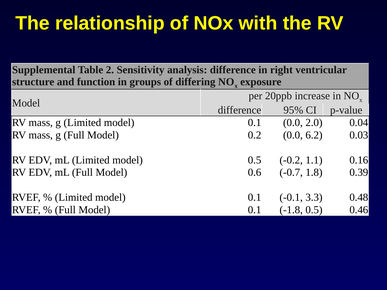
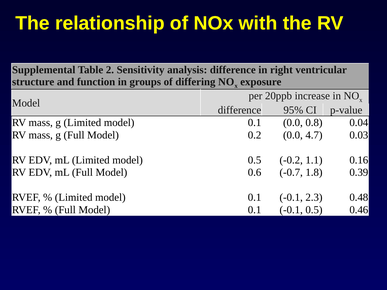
2.0: 2.0 -> 0.8 (314, 123)
6.2: 6.2 -> 4.7 (314, 135)
3.3: 3.3 -> 2.3 (314, 198)
Full Model 0.1 -1.8: -1.8 -> -0.1 (291, 210)
